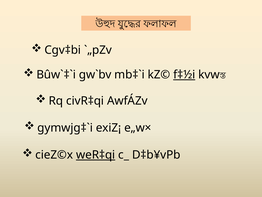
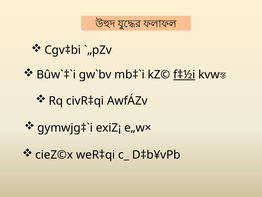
weR‡qi underline: present -> none (96, 155)
